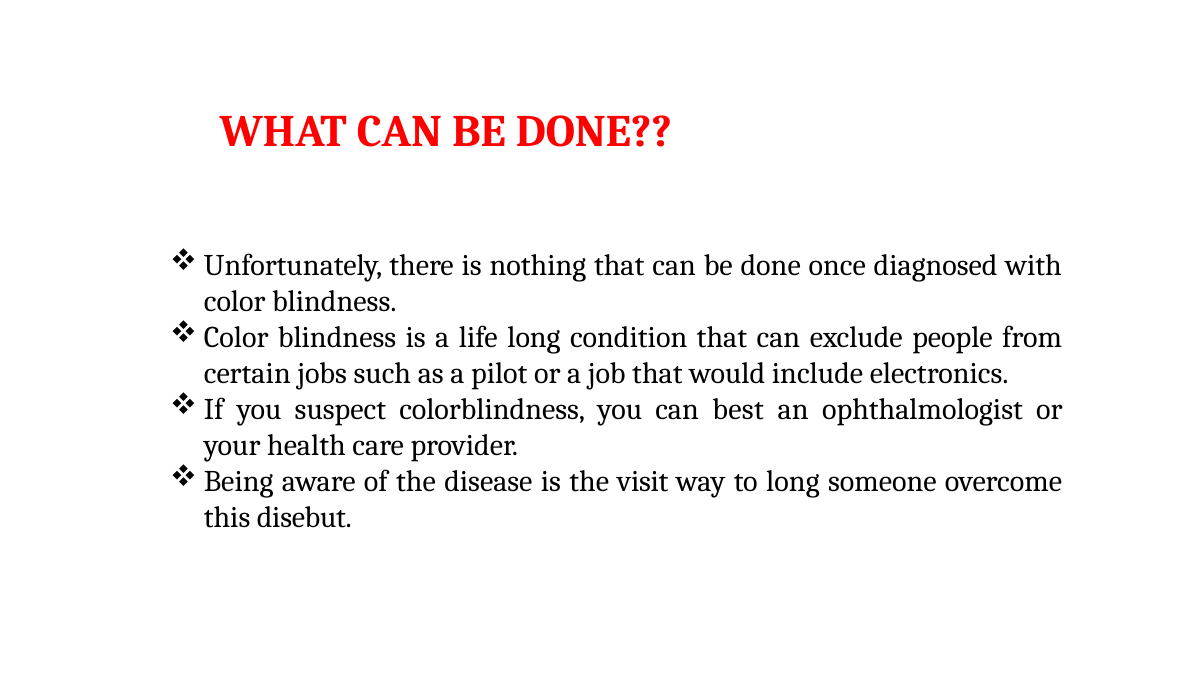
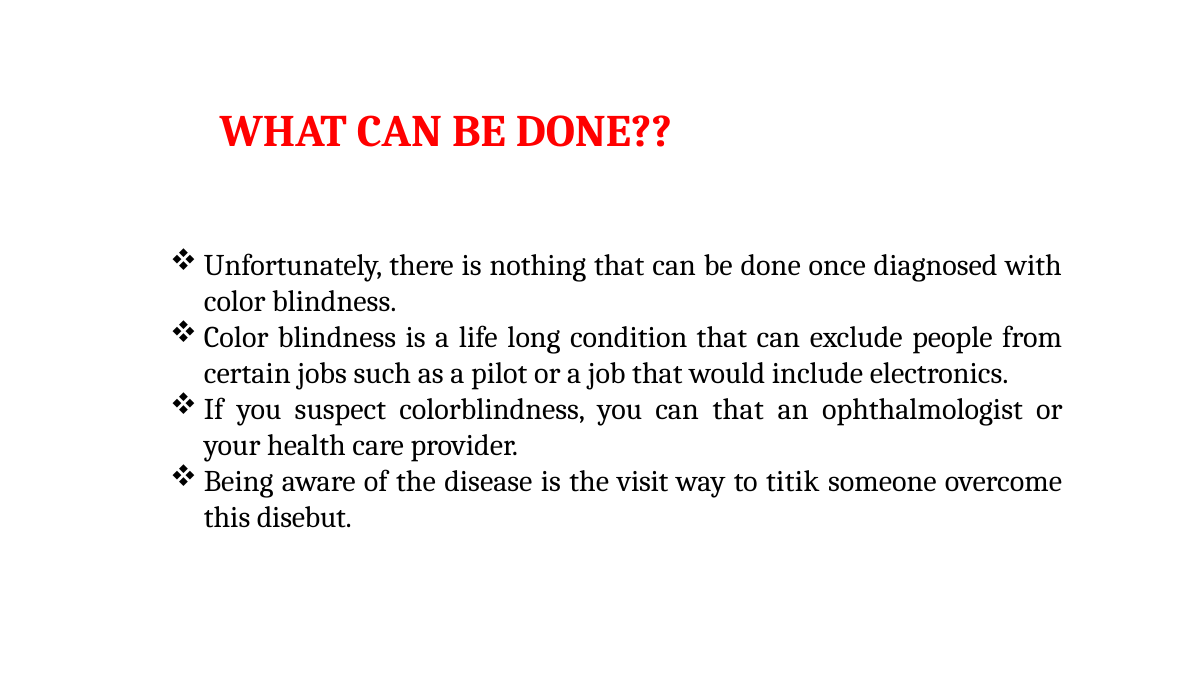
can best: best -> that (738, 410)
to long: long -> titik (793, 482)
